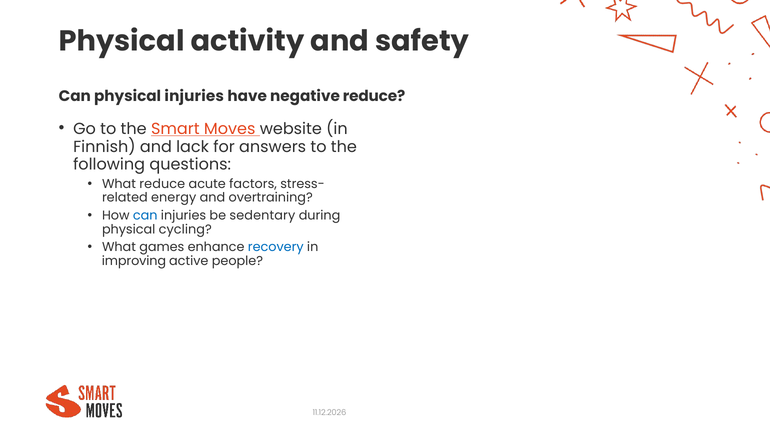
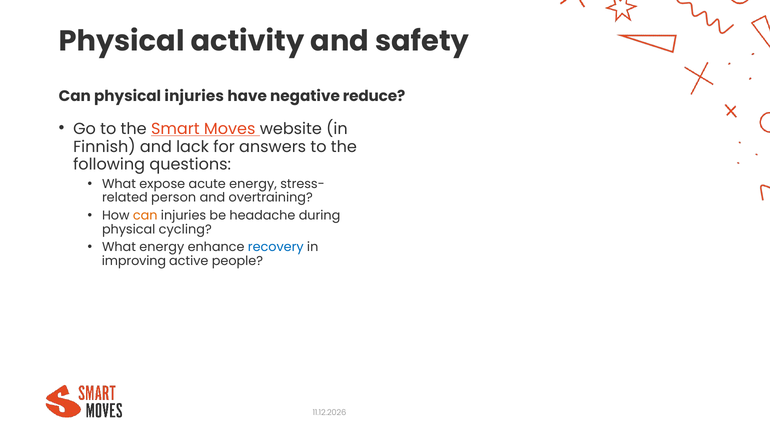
What reduce: reduce -> expose (162, 184)
acute factors: factors -> energy (253, 184)
energy: energy -> person (174, 198)
can colour: blue -> orange (145, 216)
sedentary: sedentary -> headache (262, 216)
What games: games -> energy (162, 247)
